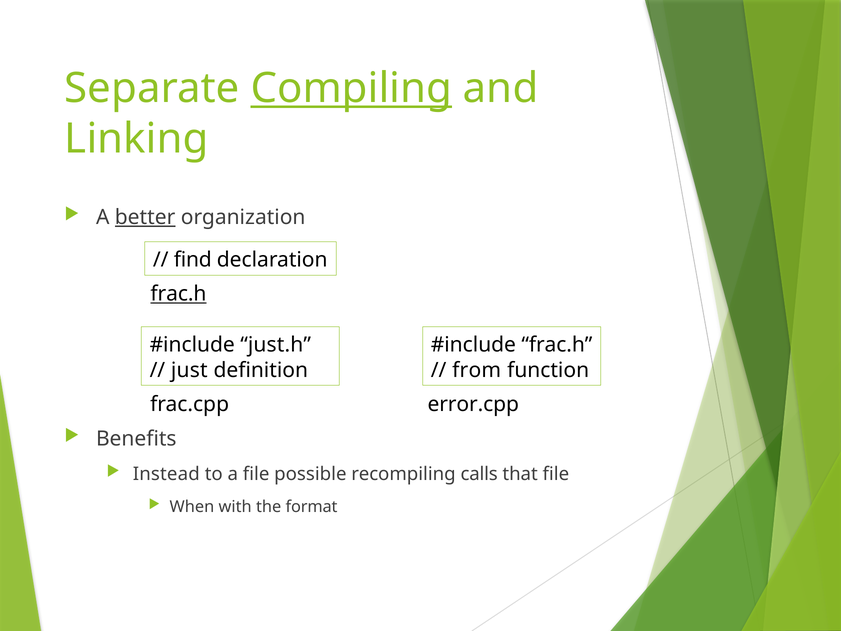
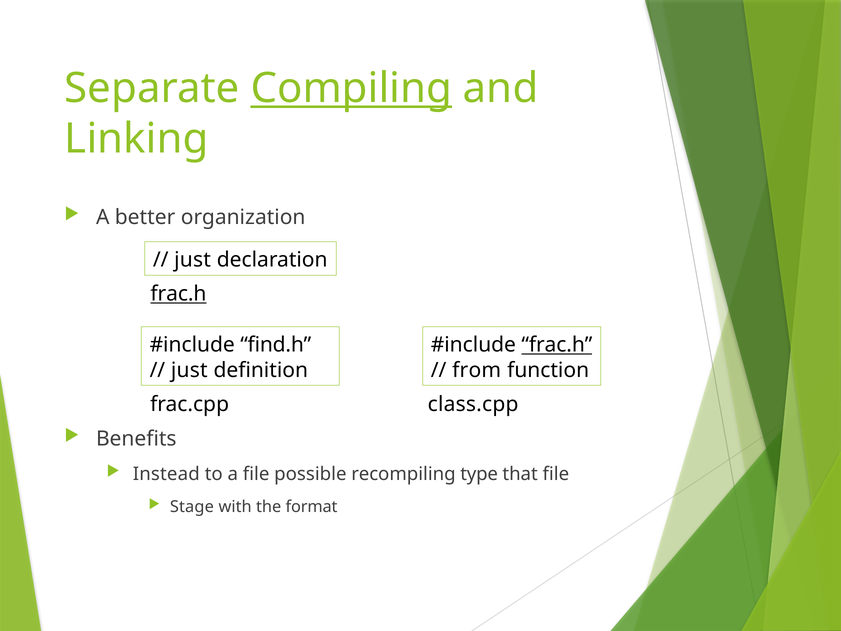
better underline: present -> none (145, 217)
find: find -> just (193, 260)
just.h: just.h -> find.h (276, 345)
frac.h underline: none -> present (557, 345)
error.cpp: error.cpp -> class.cpp (473, 404)
calls: calls -> type (479, 474)
When: When -> Stage (192, 506)
